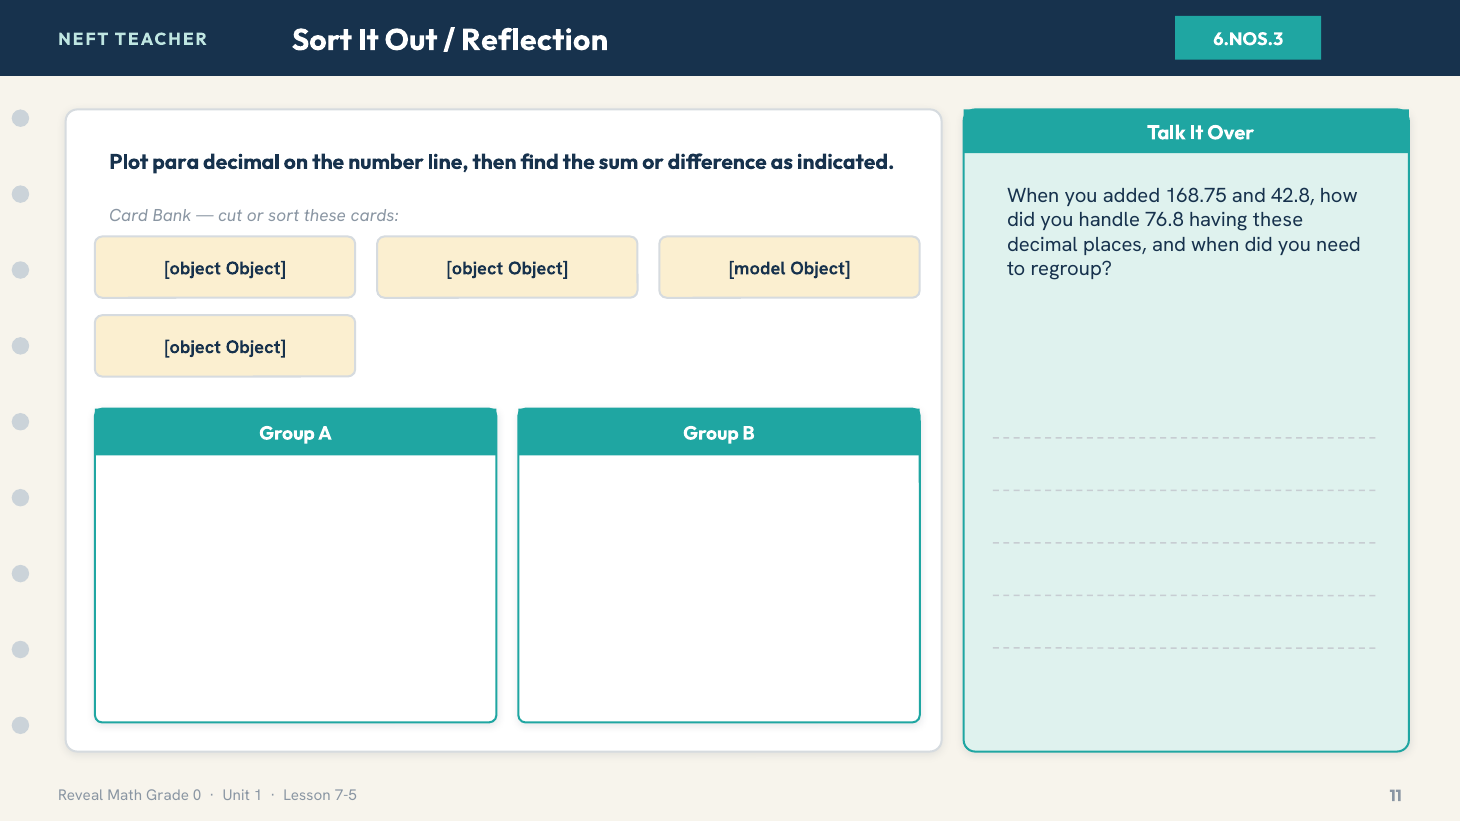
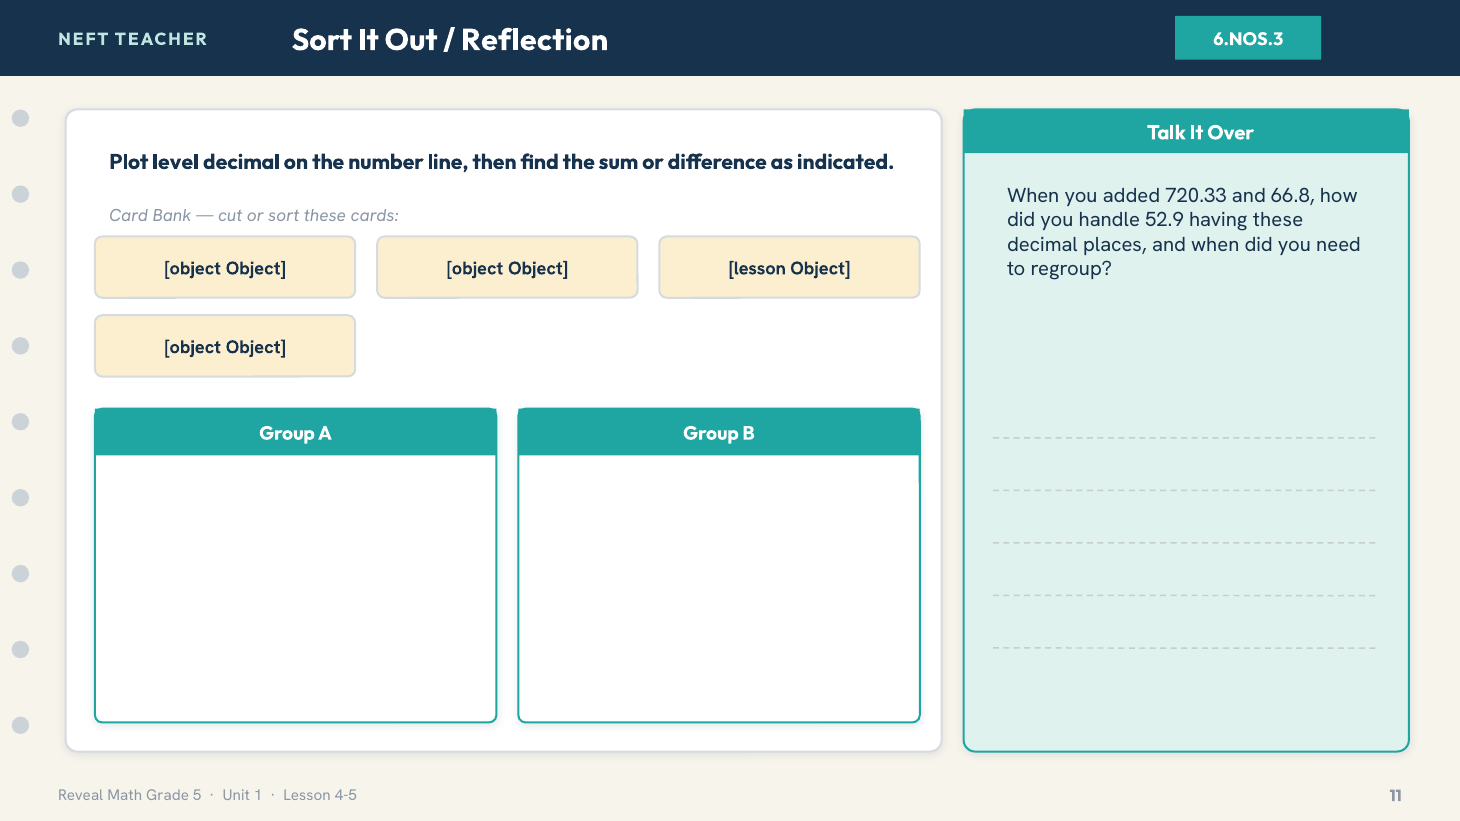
para: para -> level (176, 162)
168.75: 168.75 -> 720.33 (1196, 196)
42.8: 42.8 -> 66.8 (1293, 196)
76.8: 76.8 -> 52.9 (1164, 220)
Object model: model -> lesson (757, 268)
0: 0 -> 5 (197, 796)
7-5: 7-5 -> 4-5 (346, 796)
